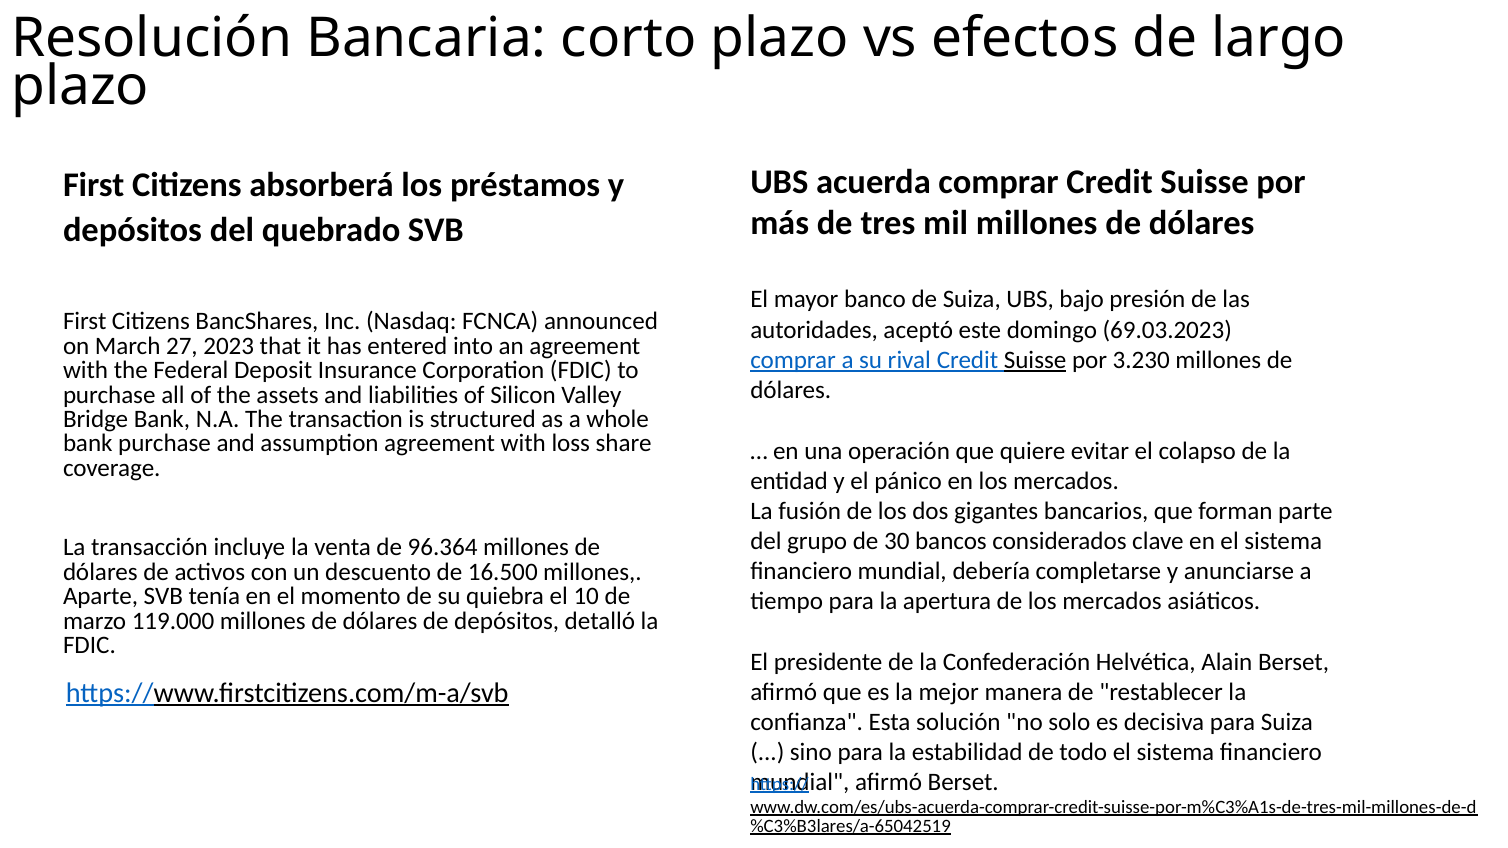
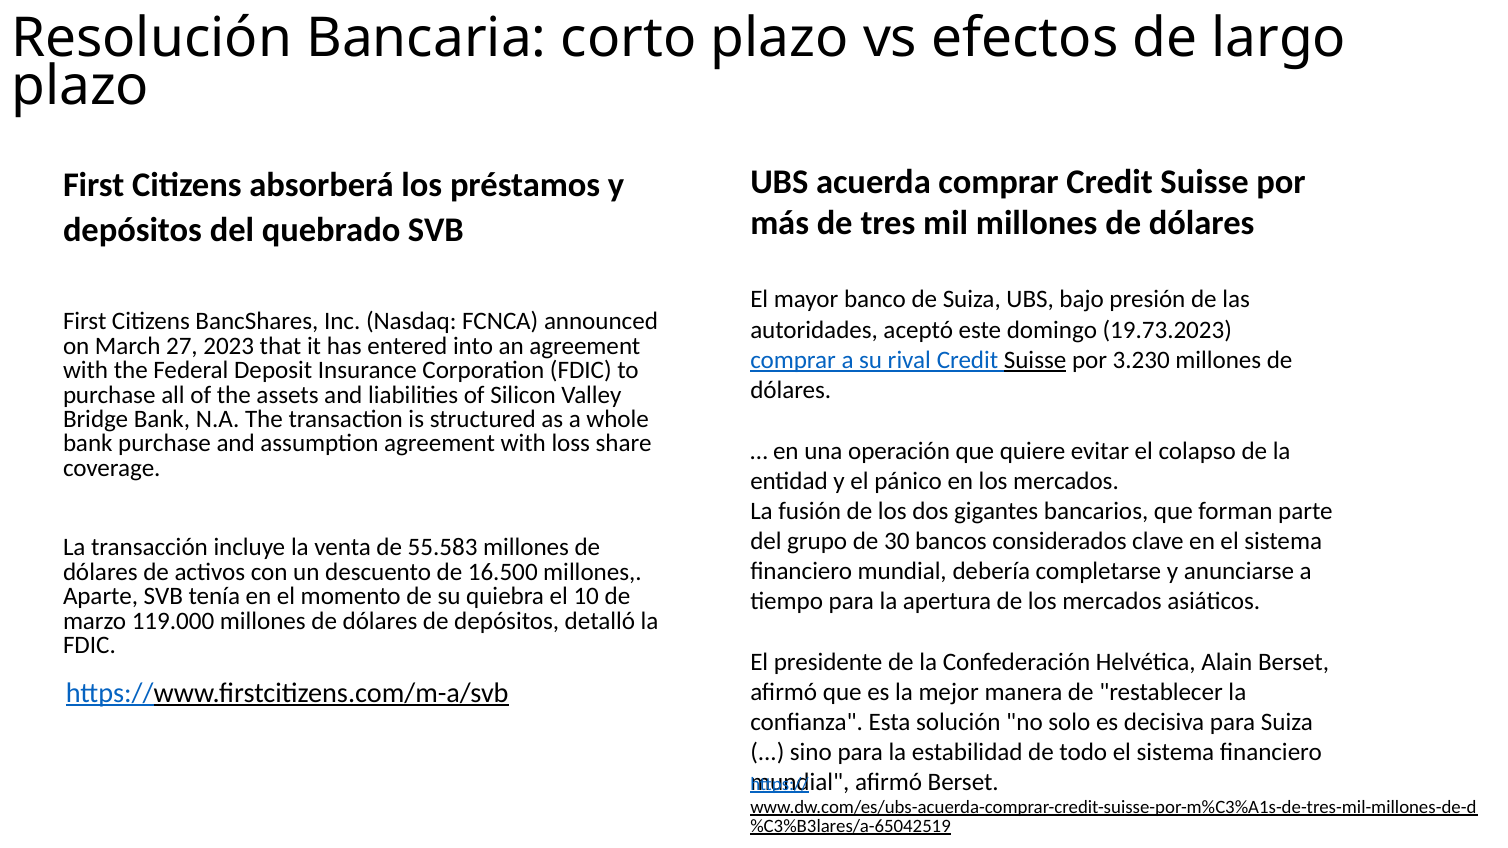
69.03.2023: 69.03.2023 -> 19.73.2023 (1167, 330)
96.364: 96.364 -> 55.583 (443, 548)
